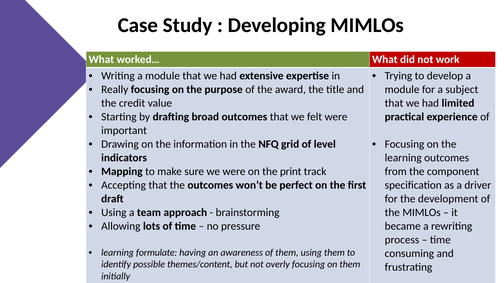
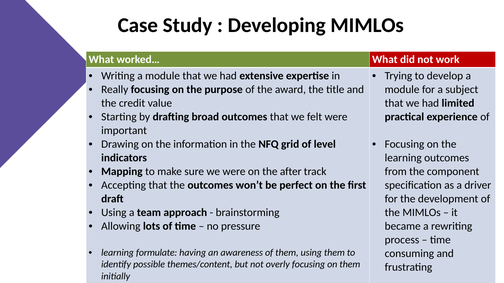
print: print -> after (291, 172)
